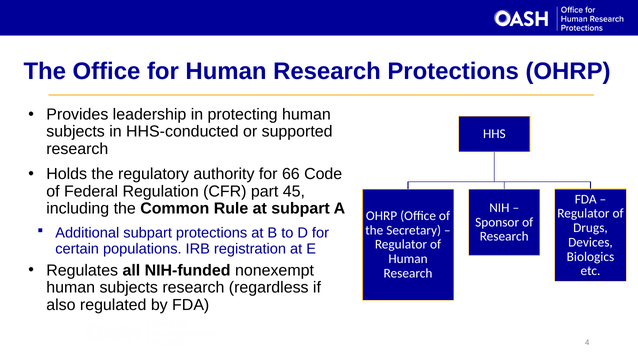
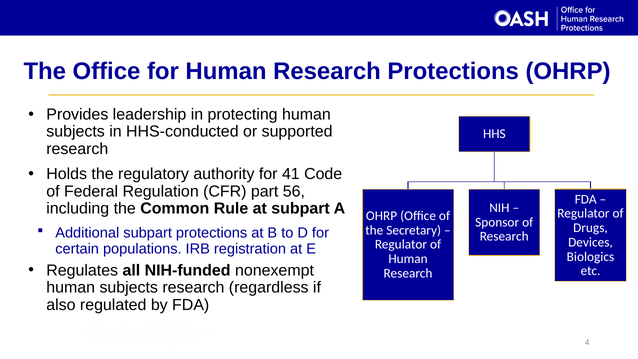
66: 66 -> 41 (291, 174)
45: 45 -> 56 (294, 191)
